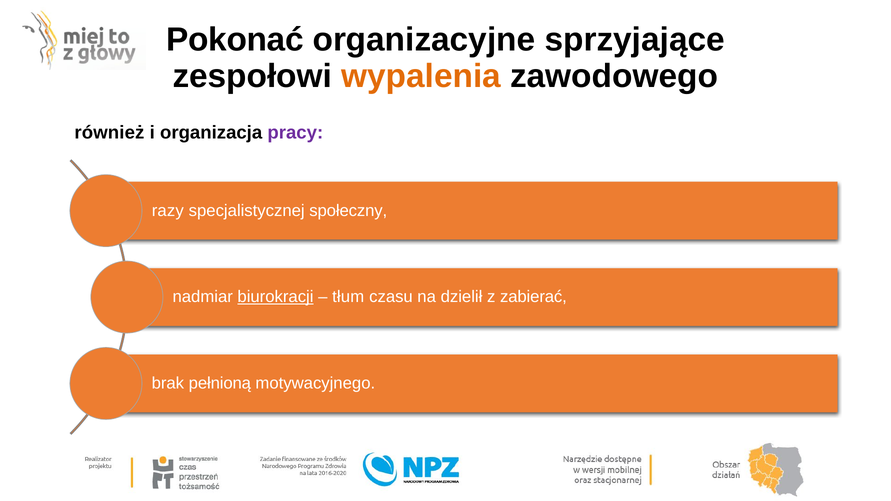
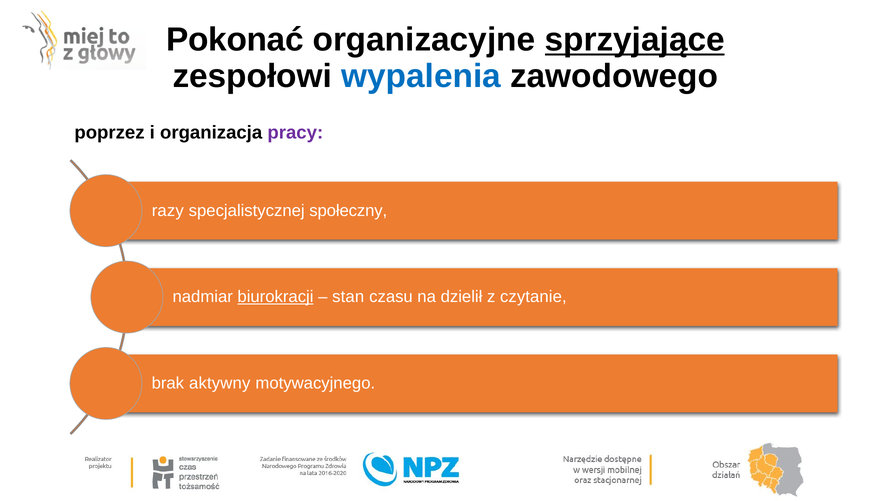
sprzyjające underline: none -> present (635, 40)
wypalenia colour: orange -> blue (421, 76)
również: również -> poprzez (109, 133)
tłum: tłum -> stan (348, 297)
zabierać: zabierać -> czytanie (533, 297)
pełnioną: pełnioną -> aktywny (220, 383)
